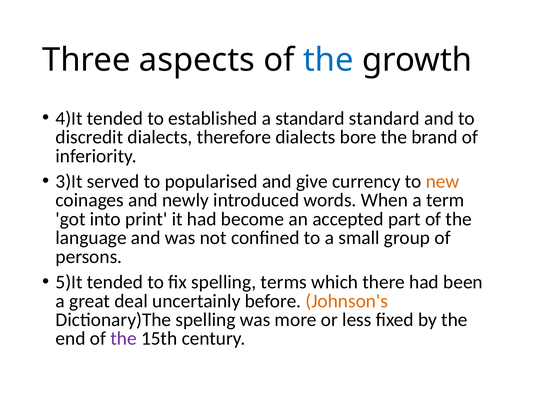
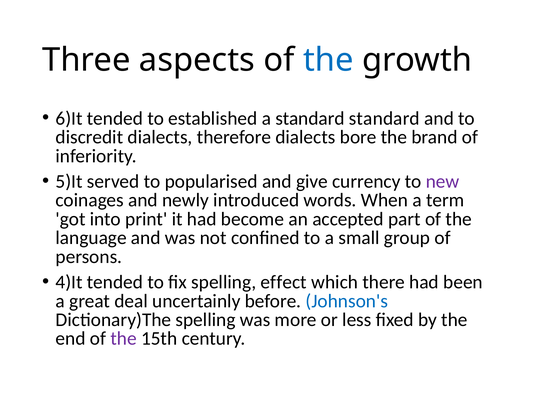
4)It: 4)It -> 6)It (69, 118)
3)It: 3)It -> 5)It (69, 181)
new colour: orange -> purple (442, 181)
5)It: 5)It -> 4)It (69, 282)
terms: terms -> effect (284, 282)
Johnson's colour: orange -> blue (347, 301)
